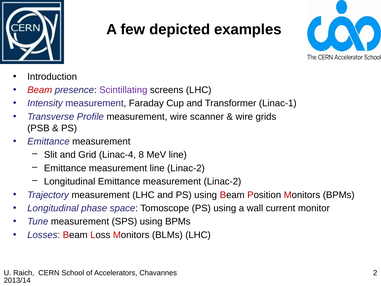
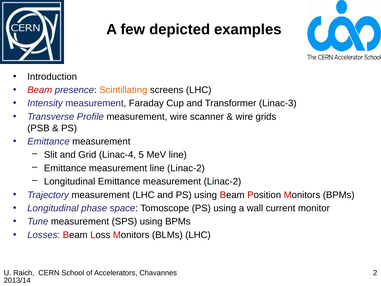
Scintillating colour: purple -> orange (123, 90)
Linac-1: Linac-1 -> Linac-3 (278, 103)
8: 8 -> 5 (141, 155)
